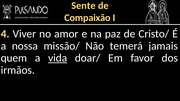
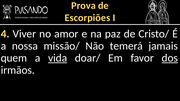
Sente: Sente -> Prova (84, 6)
Compaixão: Compaixão -> Escorpiões (87, 18)
dos underline: none -> present (170, 58)
